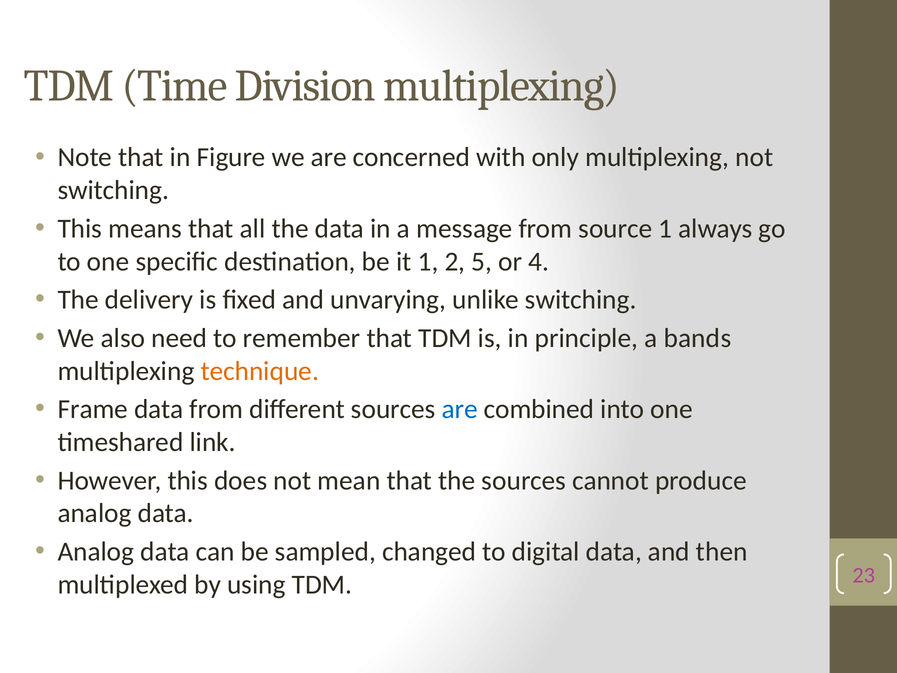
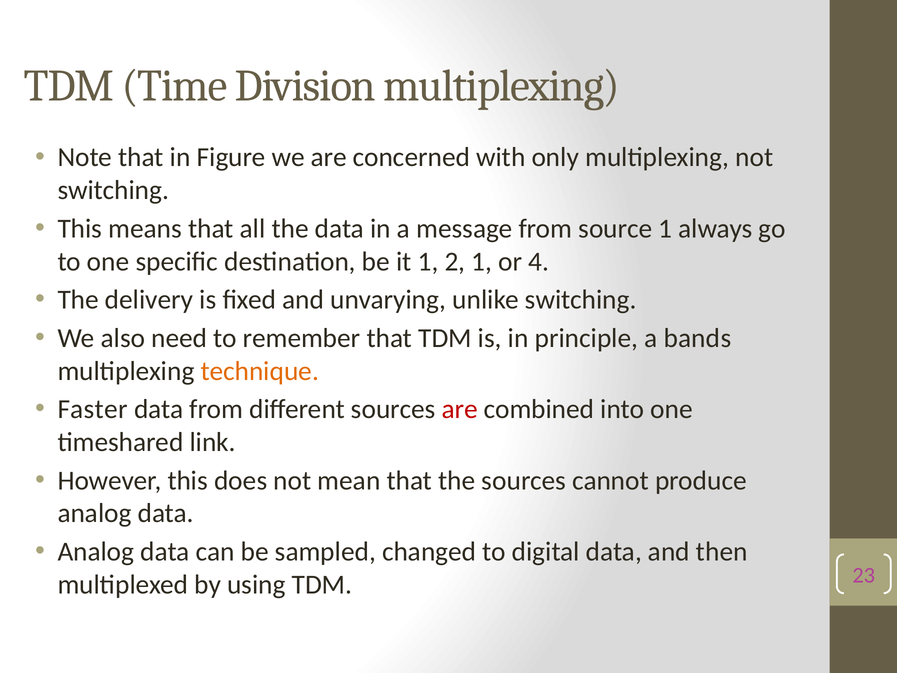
2 5: 5 -> 1 (482, 261)
Frame: Frame -> Faster (93, 409)
are colour: blue -> red (460, 409)
